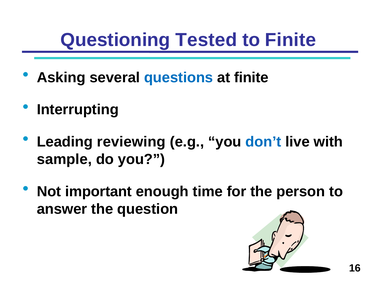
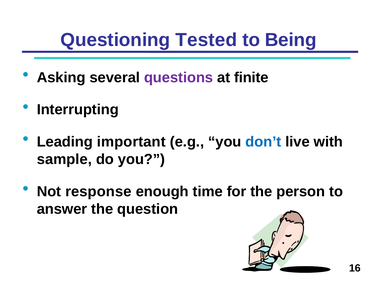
to Finite: Finite -> Being (291, 40)
questions colour: blue -> purple (179, 78)
reviewing: reviewing -> important (131, 142)
important: important -> response (98, 192)
